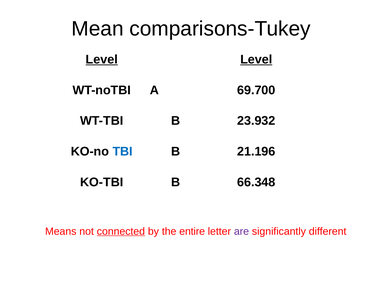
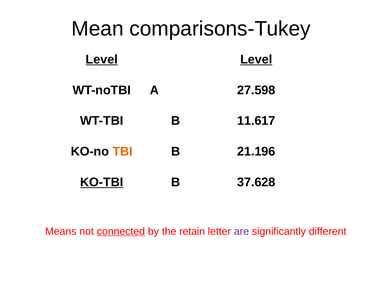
69.700: 69.700 -> 27.598 (256, 90)
23.932: 23.932 -> 11.617 (256, 121)
TBI colour: blue -> orange (123, 152)
KO-TBI underline: none -> present (102, 182)
66.348: 66.348 -> 37.628 (256, 182)
entire: entire -> retain (192, 231)
